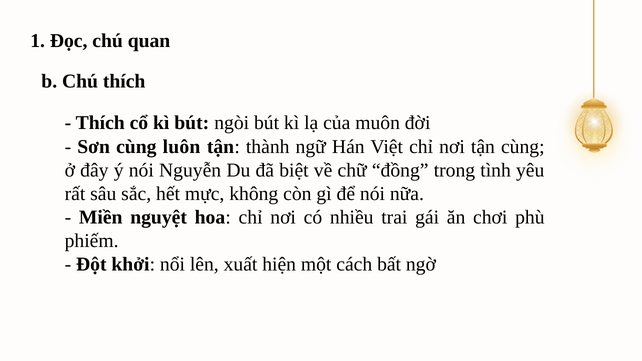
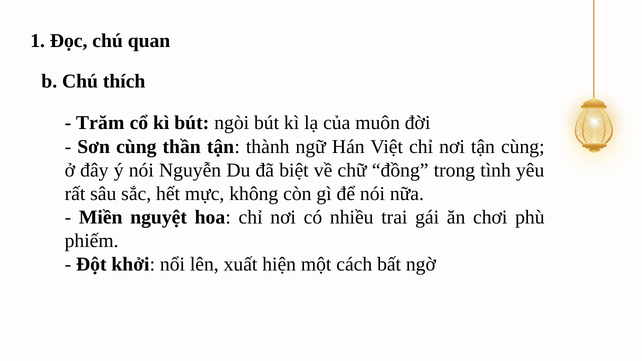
Thích: Thích -> Trăm (100, 123)
luôn: luôn -> thần (182, 147)
